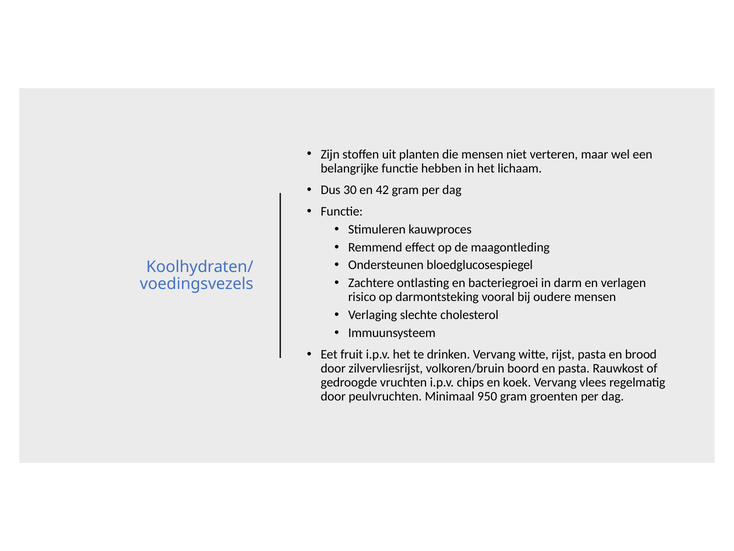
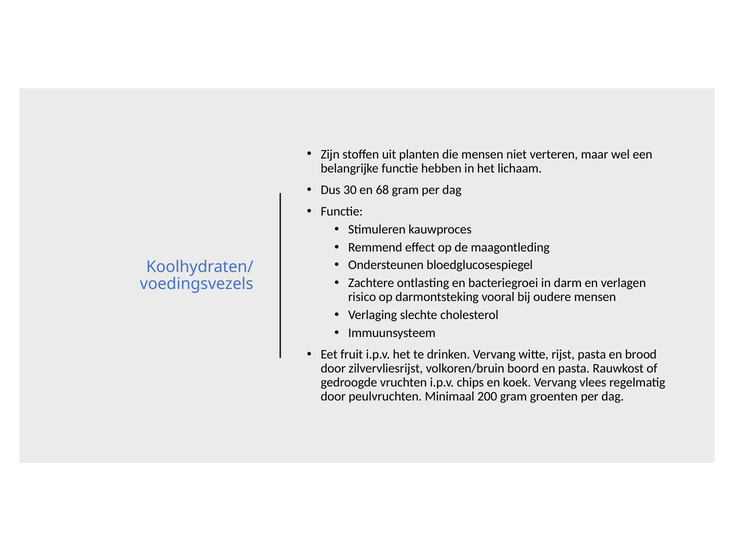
42: 42 -> 68 (382, 190)
950: 950 -> 200 (487, 396)
